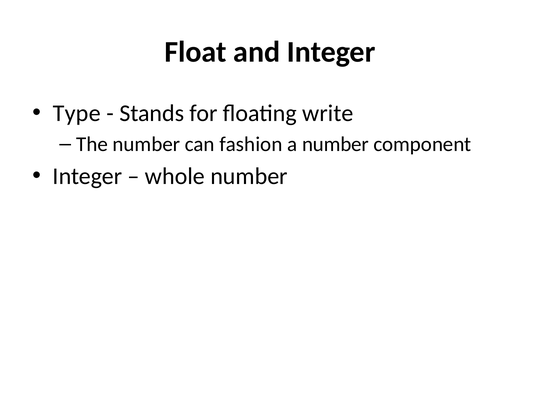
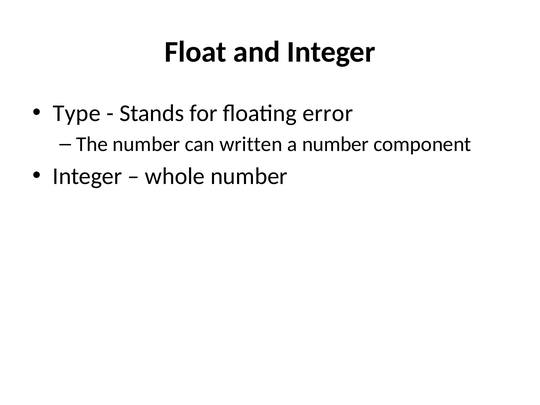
write: write -> error (328, 113)
fashion: fashion -> written (251, 144)
